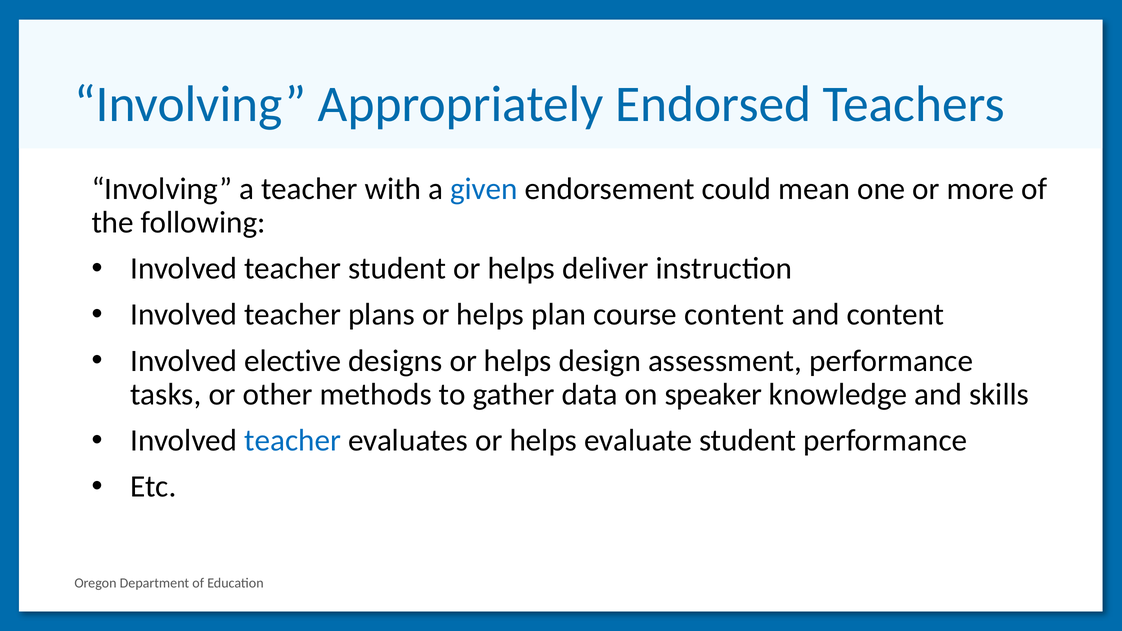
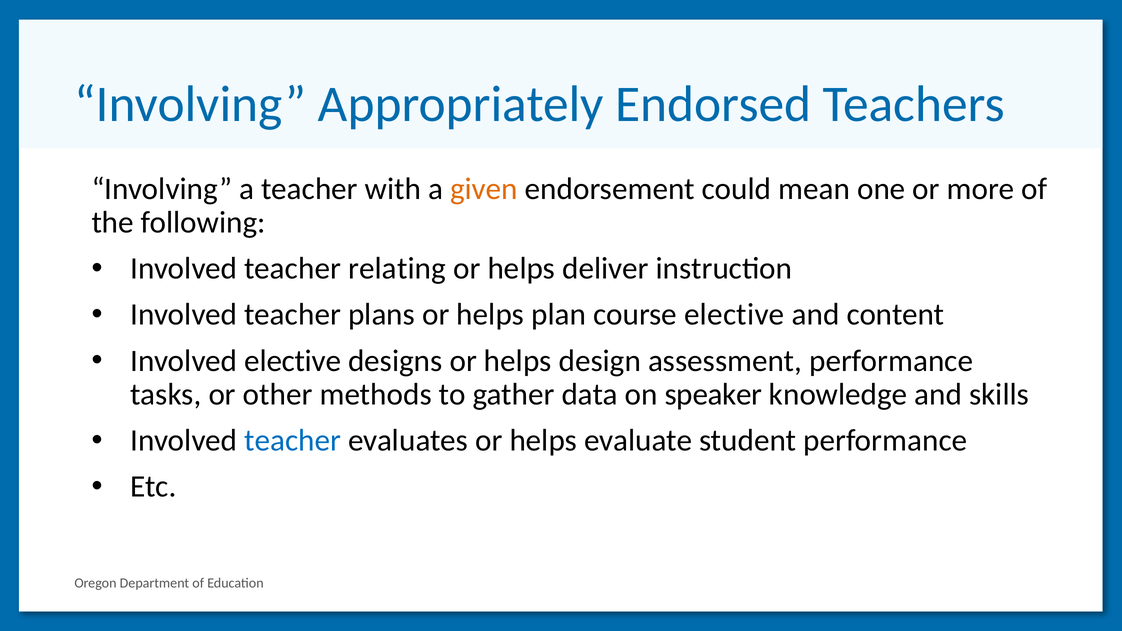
given colour: blue -> orange (484, 189)
teacher student: student -> relating (397, 269)
course content: content -> elective (734, 315)
